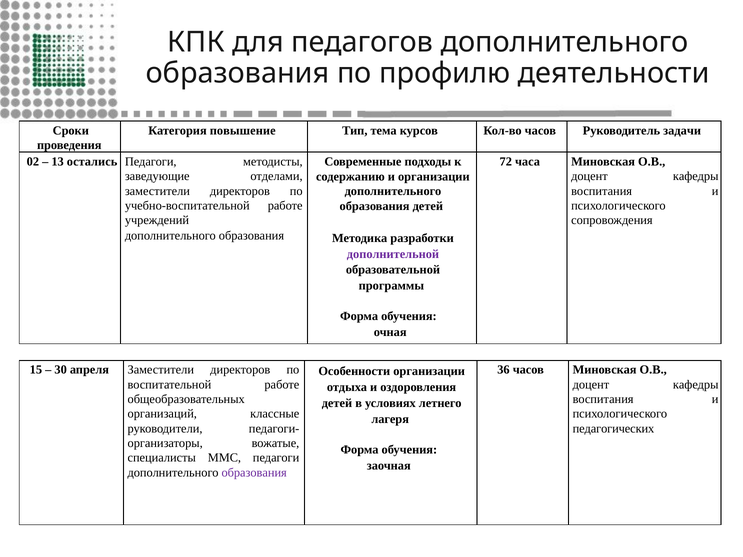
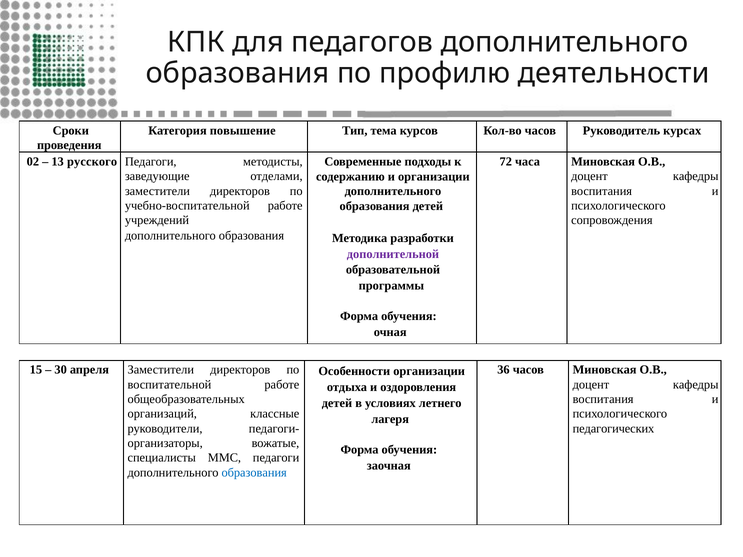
задачи: задачи -> курсах (682, 131)
остались: остались -> русского (92, 162)
образования colour: purple -> blue (254, 473)
